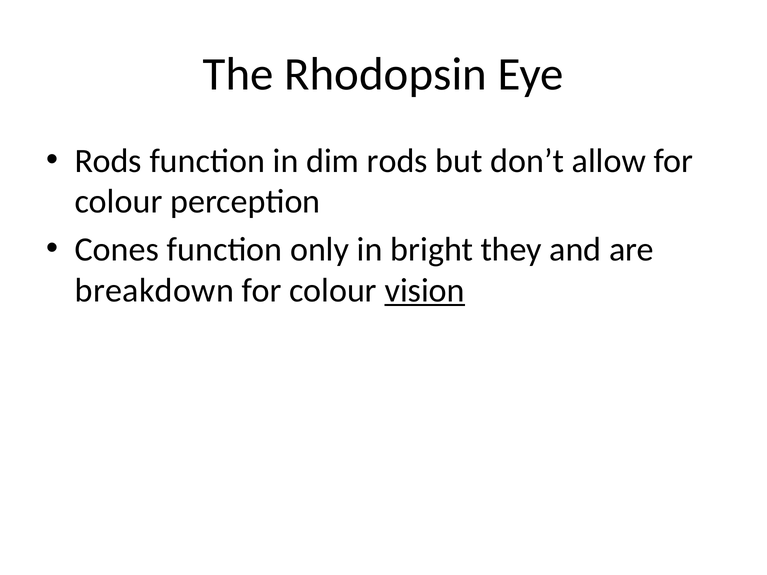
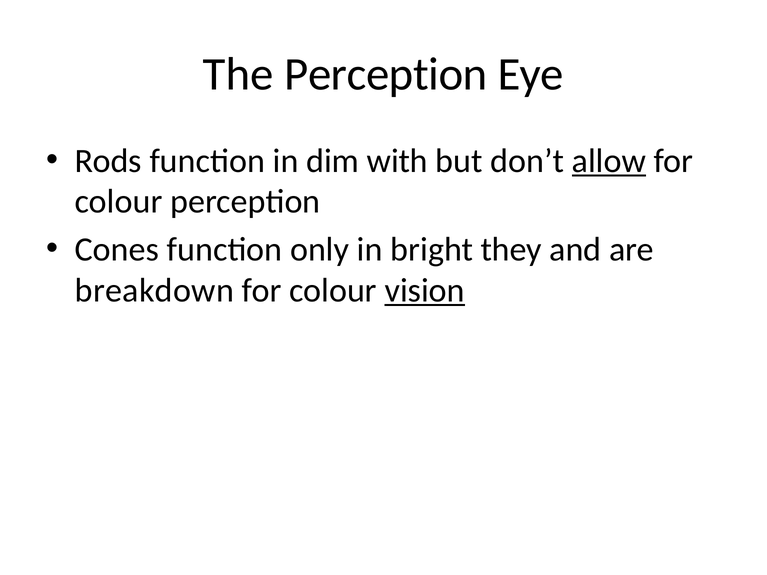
The Rhodopsin: Rhodopsin -> Perception (386, 74)
dim rods: rods -> with (397, 161)
allow underline: none -> present (609, 161)
